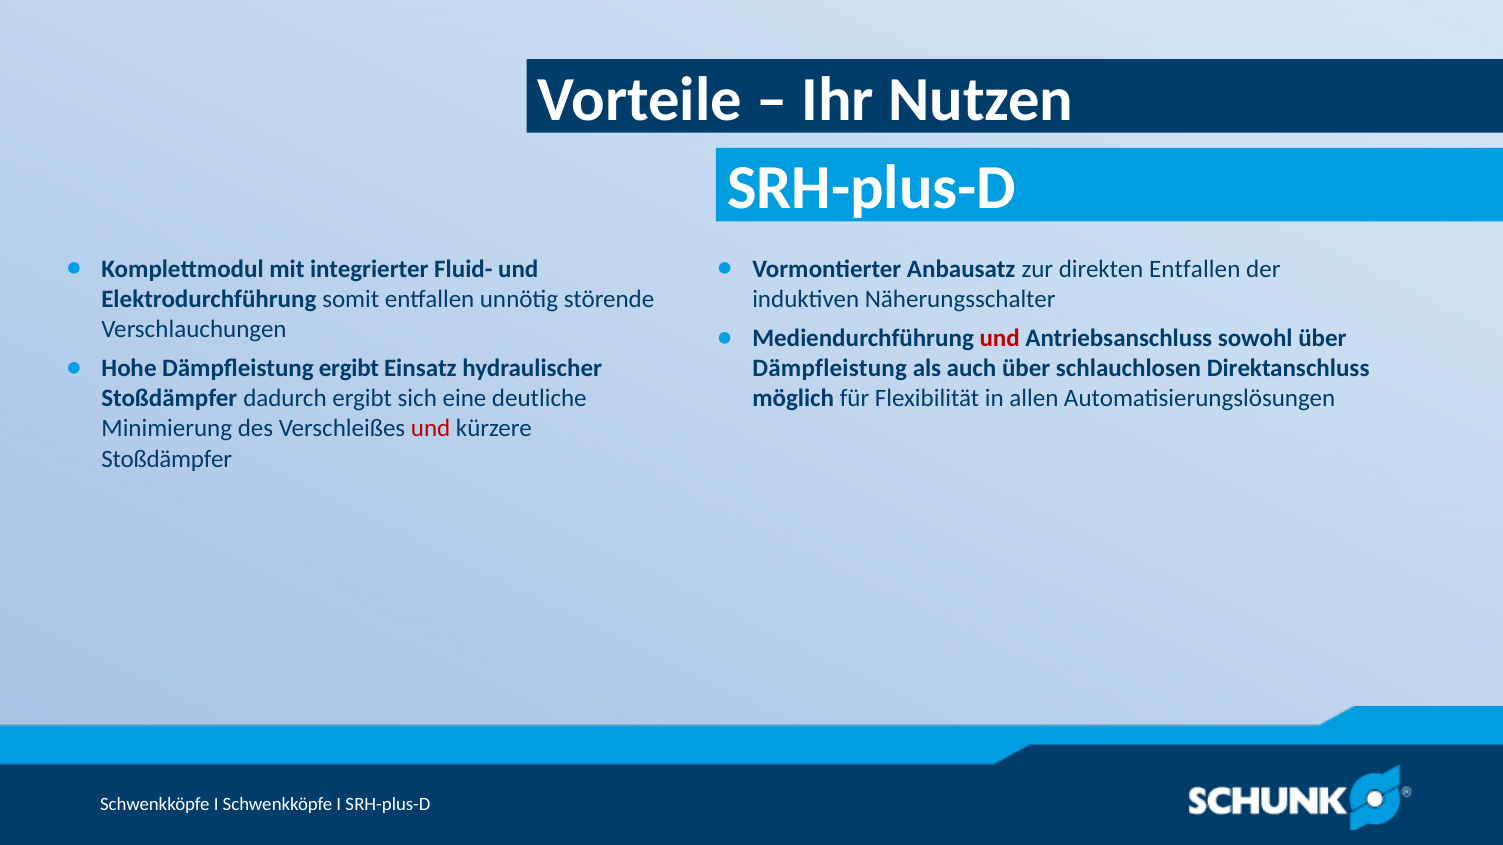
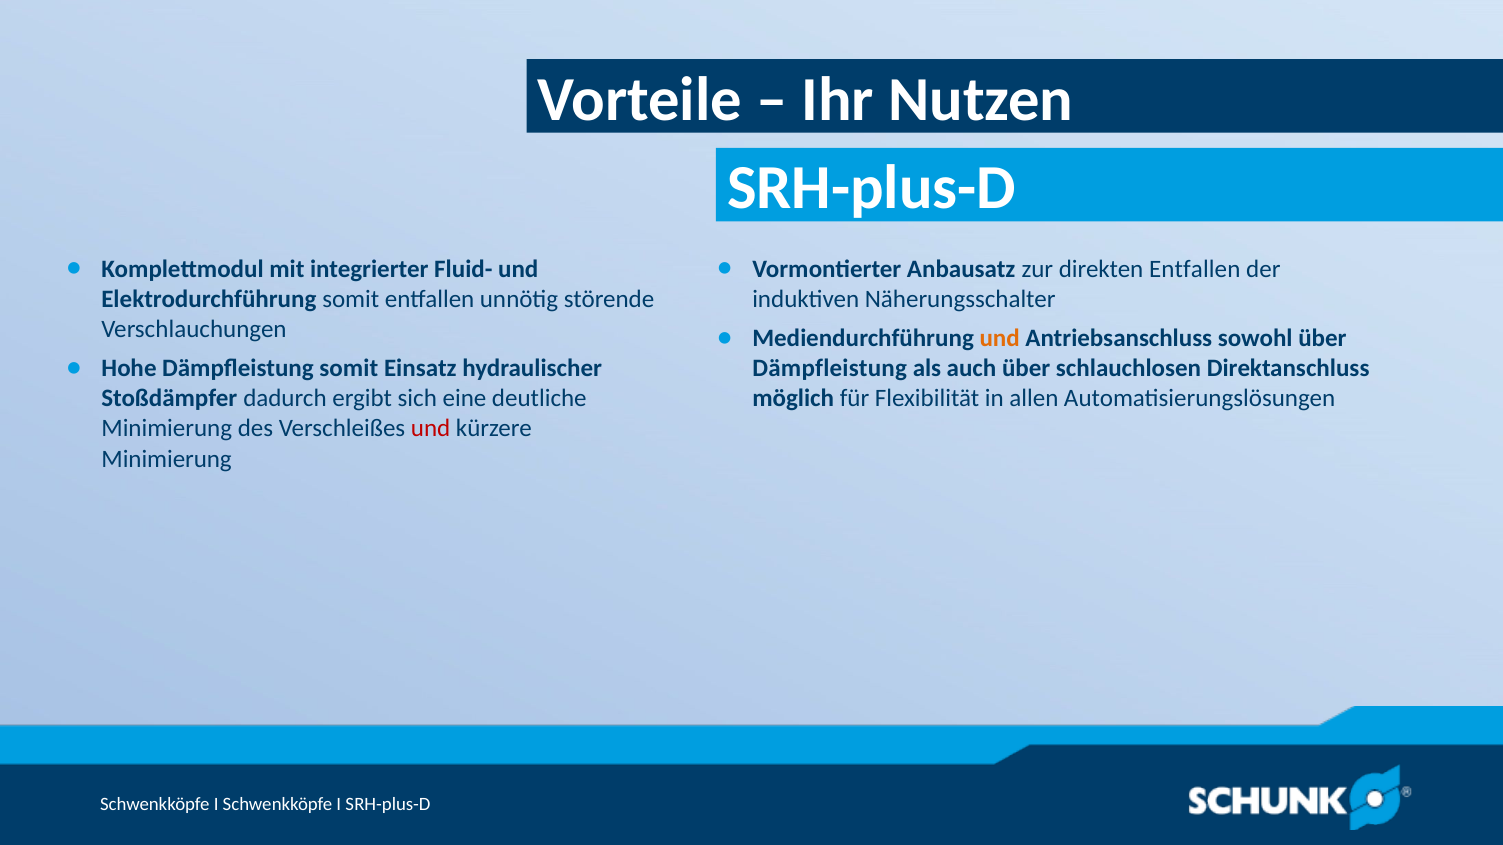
und colour: red -> orange (1000, 339)
Dämpfleistung ergibt: ergibt -> somit (349, 369)
Stoßdämpfer: Stoßdämpfer -> Minimierung (167, 459)
